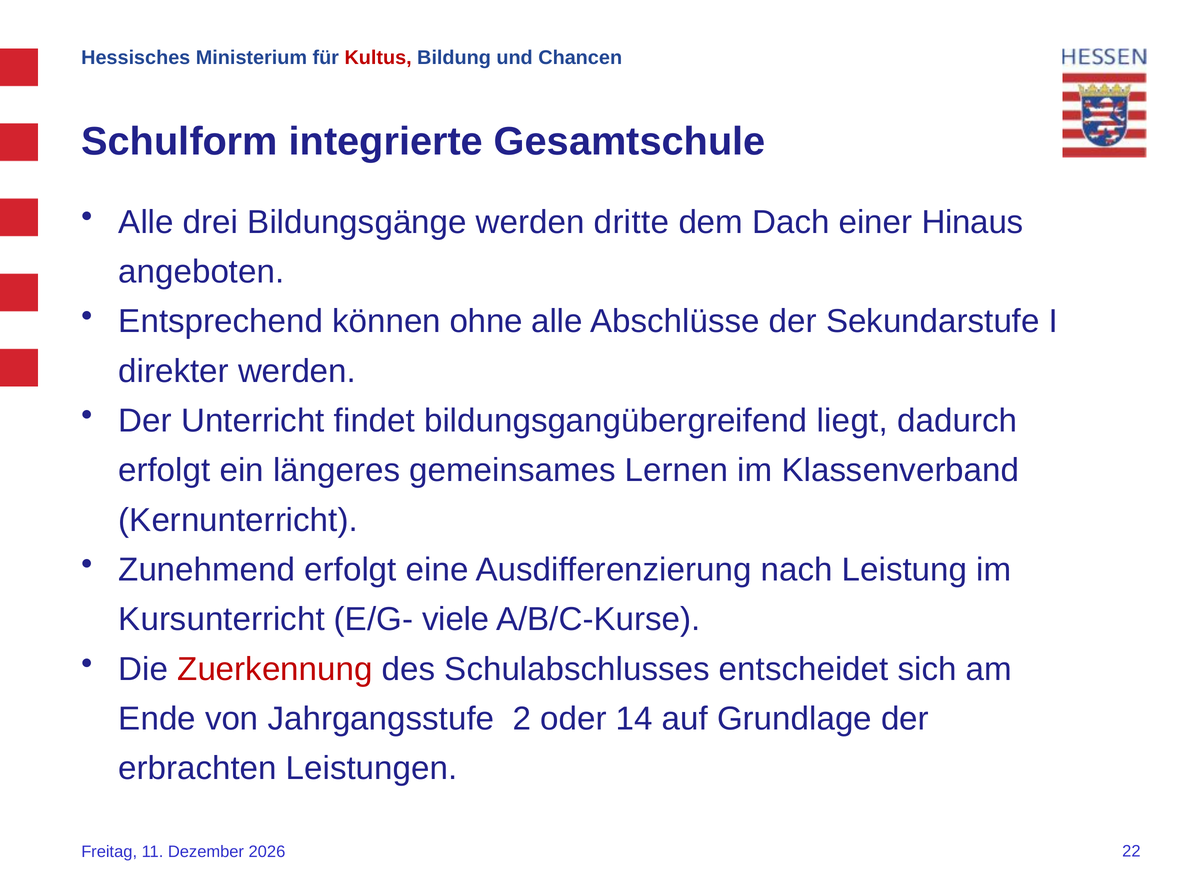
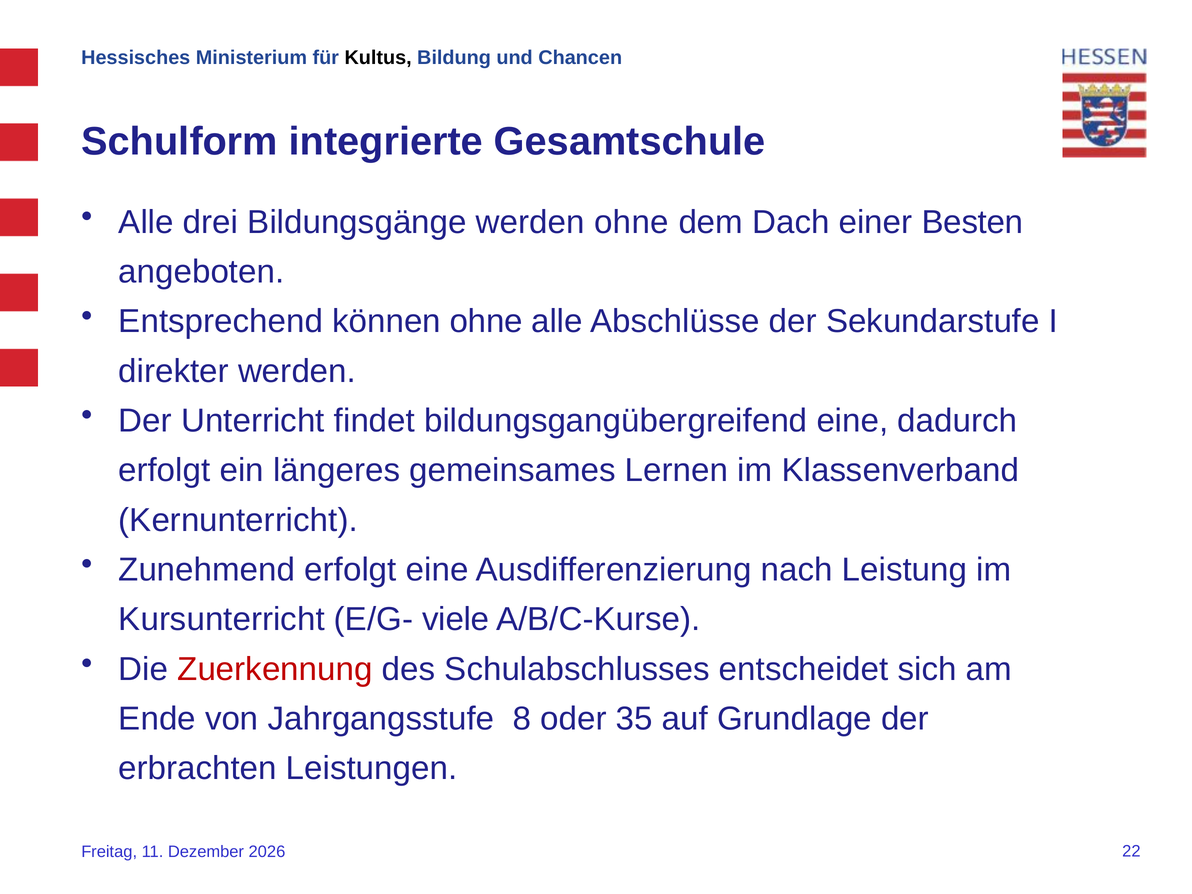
Kultus colour: red -> black (378, 58)
werden dritte: dritte -> ohne (631, 222)
Hinaus: Hinaus -> Besten (972, 222)
bildungsgangübergreifend liegt: liegt -> eine (852, 421)
2: 2 -> 8 (522, 719)
14: 14 -> 35 (634, 719)
